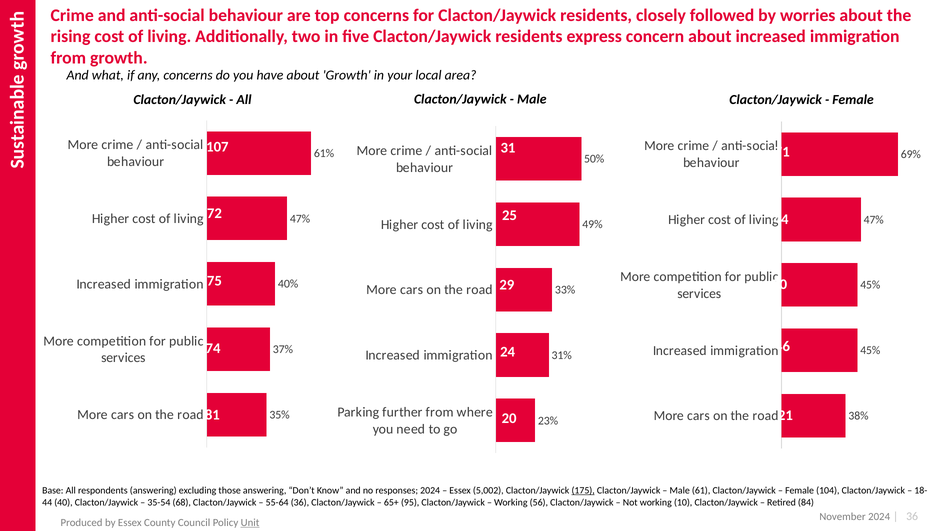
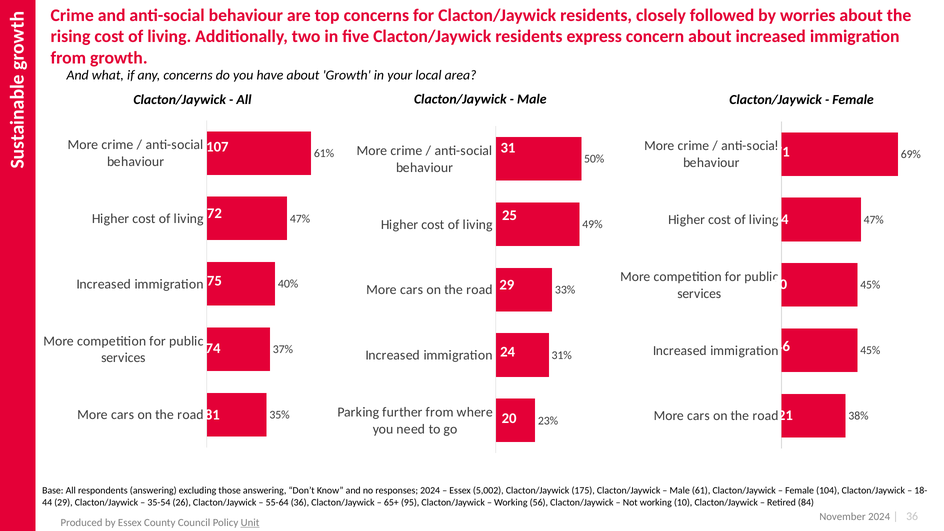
175 underline: present -> none (583, 490)
44 40: 40 -> 29 (63, 502)
68: 68 -> 26 (182, 502)
